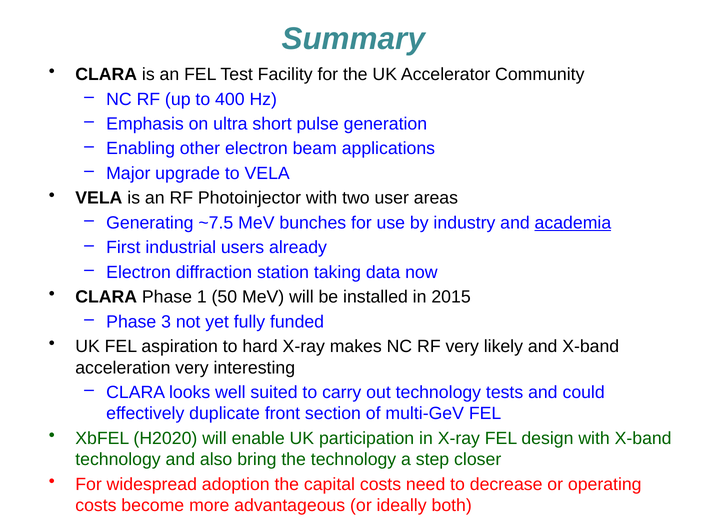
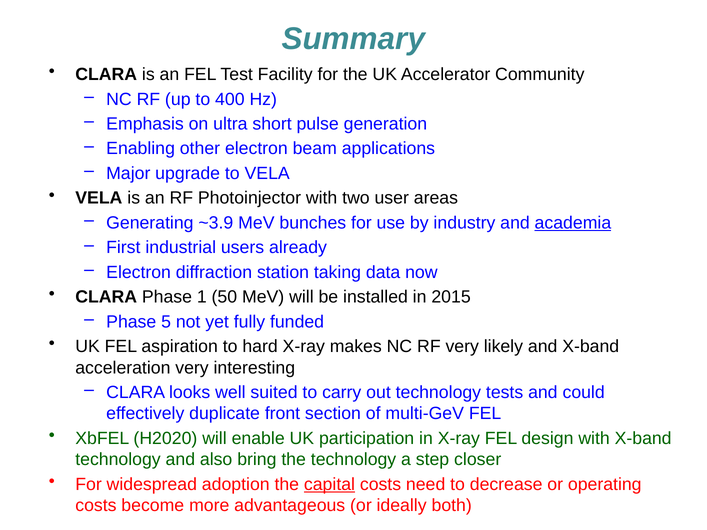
~7.5: ~7.5 -> ~3.9 (216, 223)
3: 3 -> 5 (166, 322)
capital underline: none -> present (329, 485)
